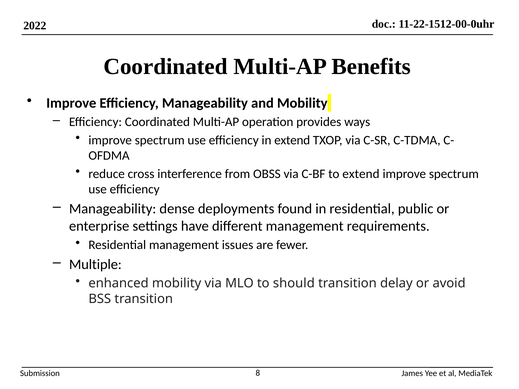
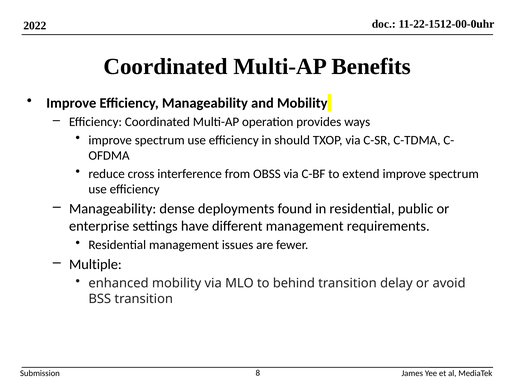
in extend: extend -> should (292, 140)
should: should -> behind (294, 284)
